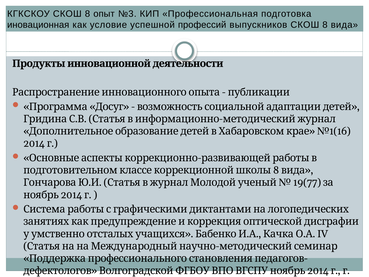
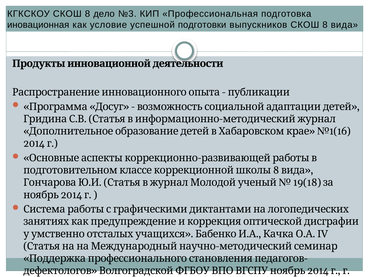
опыт: опыт -> дело (104, 14)
профессий: профессий -> подготовки (202, 25)
19(77: 19(77 -> 19(18 (307, 182)
